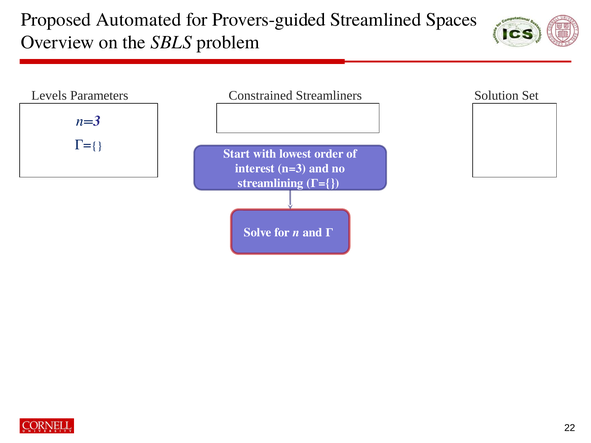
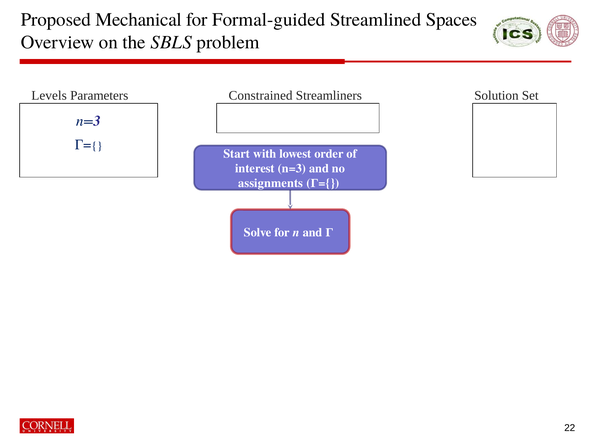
Automated: Automated -> Mechanical (139, 20)
Provers-guided: Provers-guided -> Formal-guided (269, 20)
streamlining: streamlining -> assignments (271, 183)
